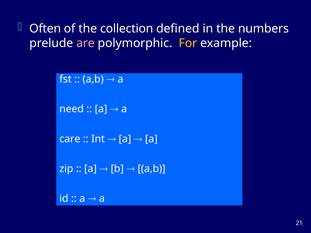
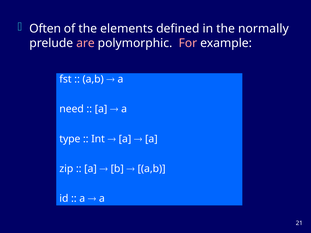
collection: collection -> elements (127, 29)
numbers: numbers -> normally (263, 29)
For colour: yellow -> pink (188, 43)
care: care -> type (70, 139)
